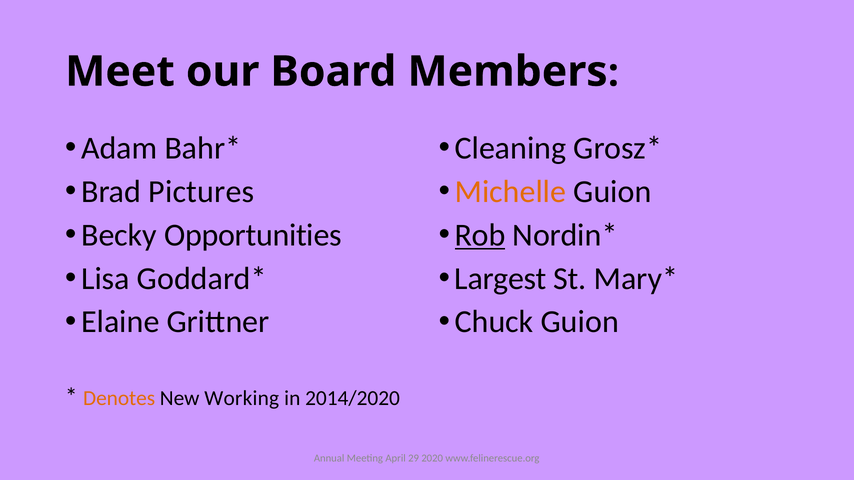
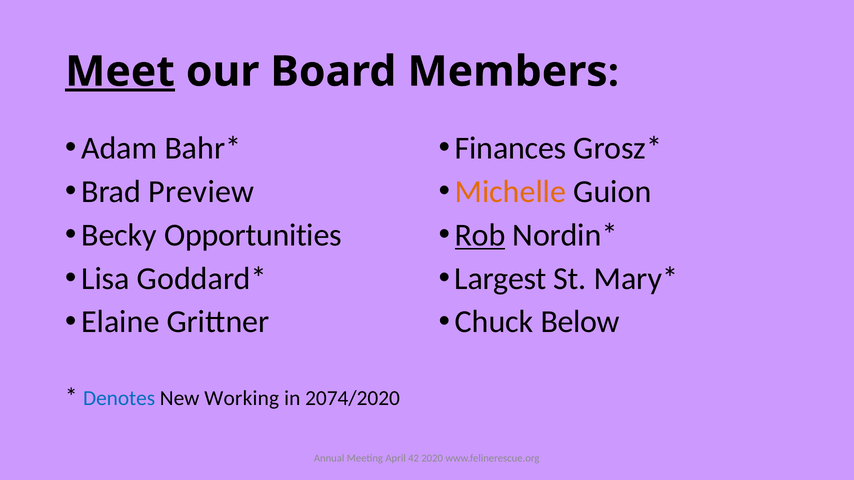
Meet underline: none -> present (120, 72)
Cleaning: Cleaning -> Finances (511, 148)
Pictures: Pictures -> Preview (201, 192)
Chuck Guion: Guion -> Below (580, 322)
Denotes colour: orange -> blue (119, 399)
2014/2020: 2014/2020 -> 2074/2020 (353, 399)
29: 29 -> 42 (414, 459)
